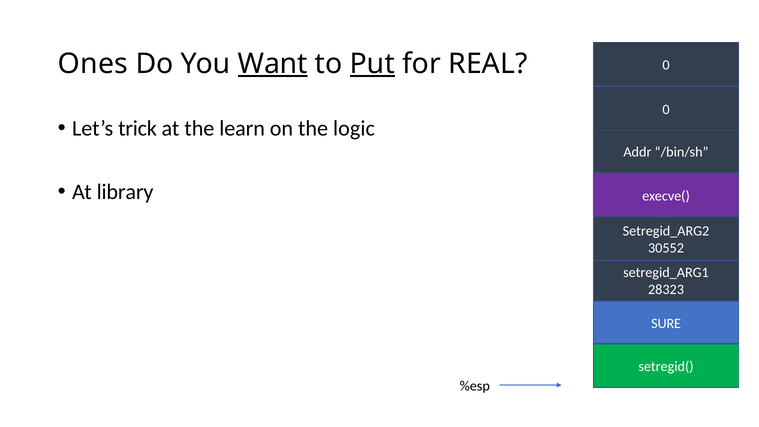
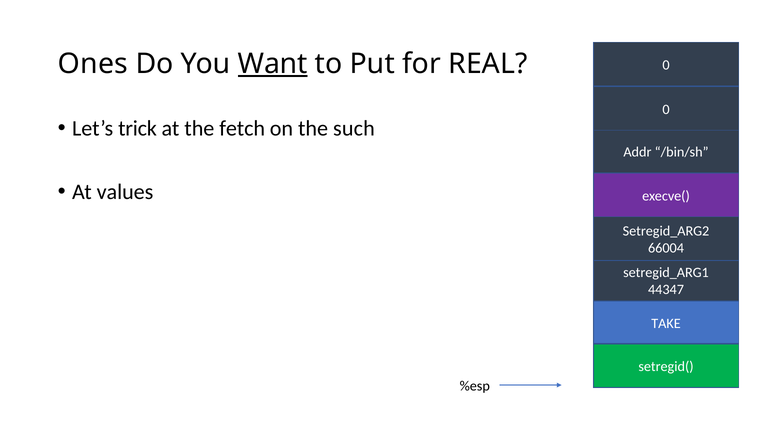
Put underline: present -> none (372, 64)
learn: learn -> fetch (242, 128)
logic: logic -> such (354, 128)
library: library -> values (125, 192)
30552: 30552 -> 66004 (666, 248)
28323: 28323 -> 44347 (666, 290)
SURE: SURE -> TAKE (666, 323)
